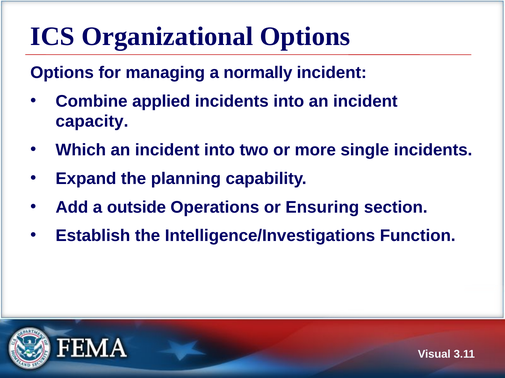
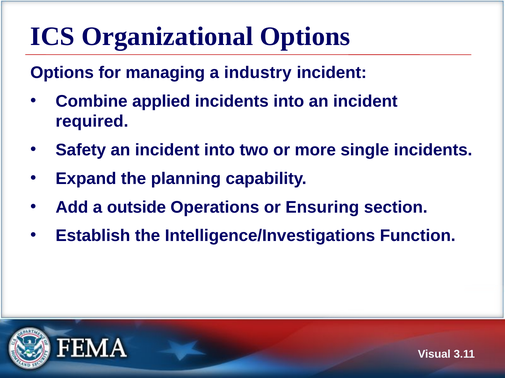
normally: normally -> industry (258, 73)
capacity: capacity -> required (92, 122)
Which: Which -> Safety (81, 150)
